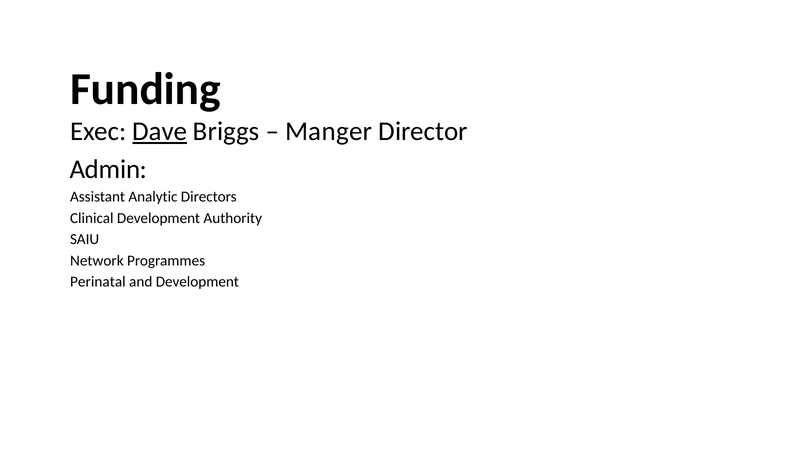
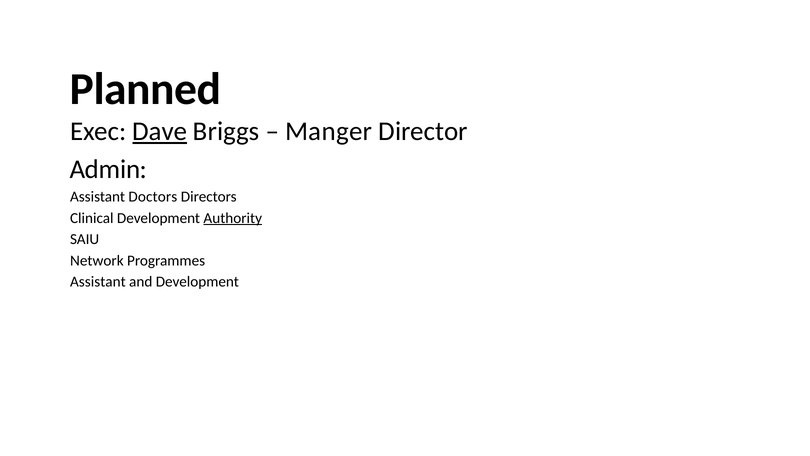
Funding: Funding -> Planned (146, 89)
Analytic: Analytic -> Doctors (153, 197)
Authority underline: none -> present (233, 218)
Perinatal: Perinatal -> Assistant (98, 282)
